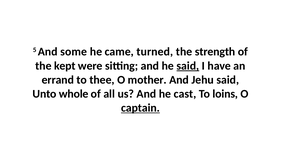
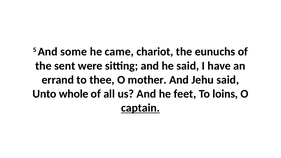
turned: turned -> chariot (155, 52)
strength: strength -> eunuchs (215, 52)
kept: kept -> sent (65, 66)
said underline: present -> none (188, 66)
cast: cast -> feet (185, 94)
